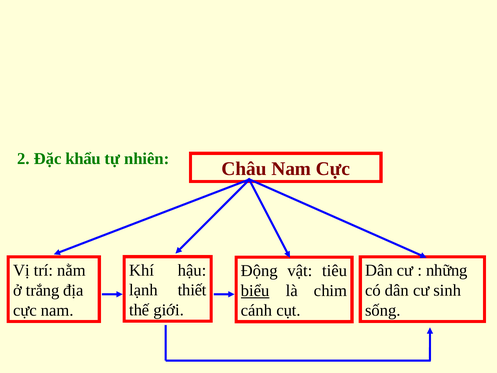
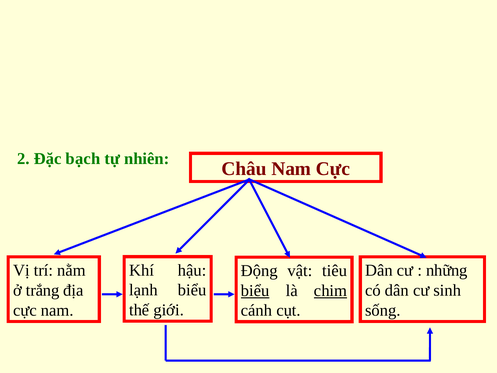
khẩu: khẩu -> bạch (83, 158)
lạnh thiết: thiết -> biểu (192, 290)
chim underline: none -> present (331, 290)
